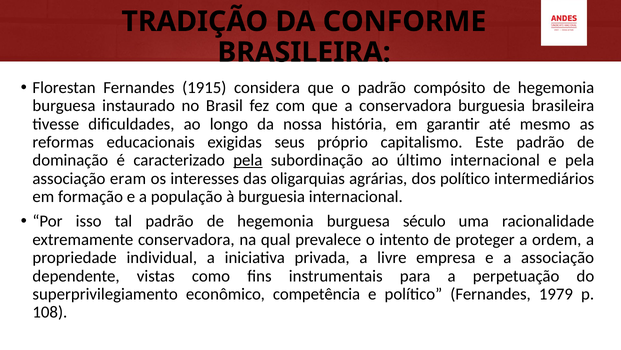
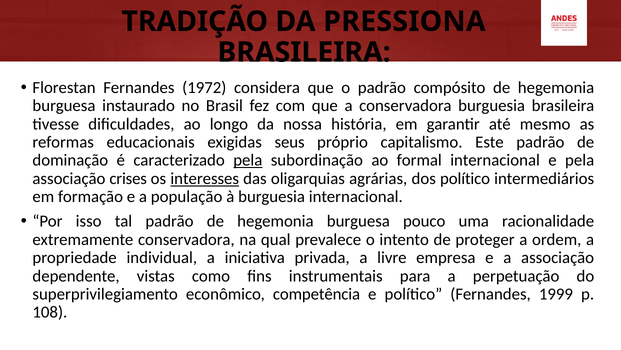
CONFORME: CONFORME -> PRESSIONA (404, 21)
1915: 1915 -> 1972 (204, 87)
último: último -> formal (419, 160)
eram: eram -> crises (128, 178)
interesses underline: none -> present (205, 178)
século: século -> pouco (424, 221)
1979: 1979 -> 1999 (556, 294)
